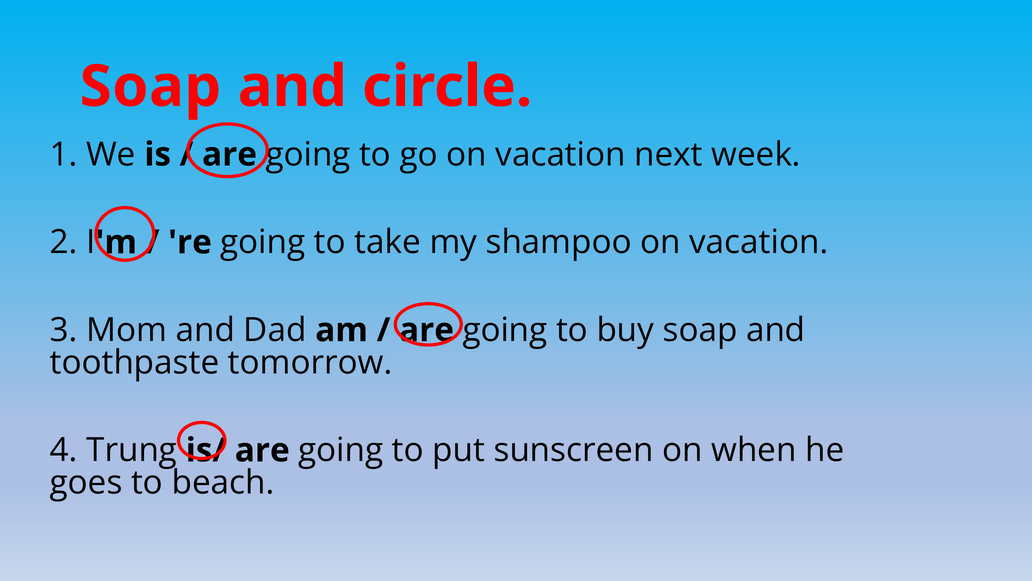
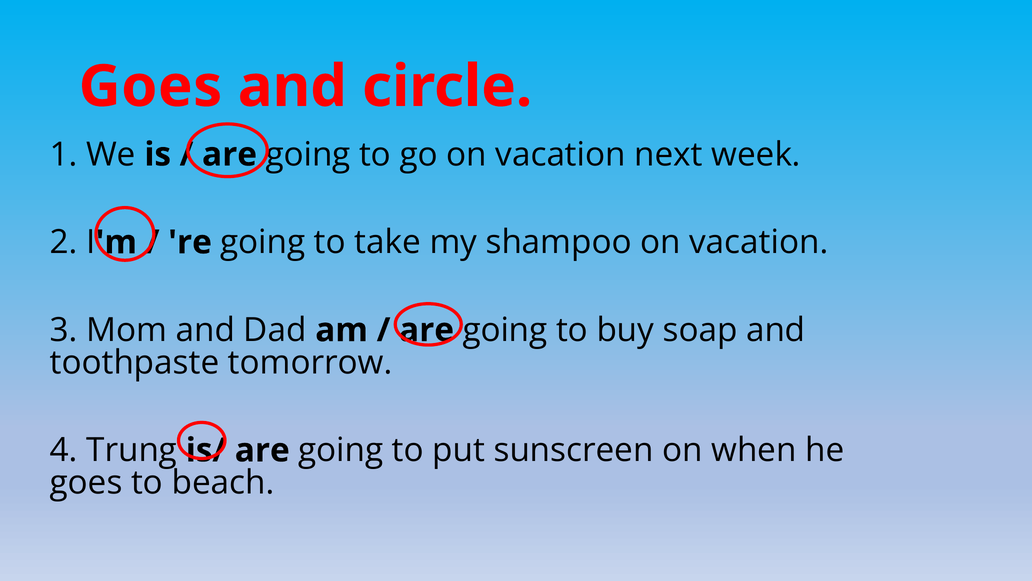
Soap: Soap -> Goes (150, 87)
